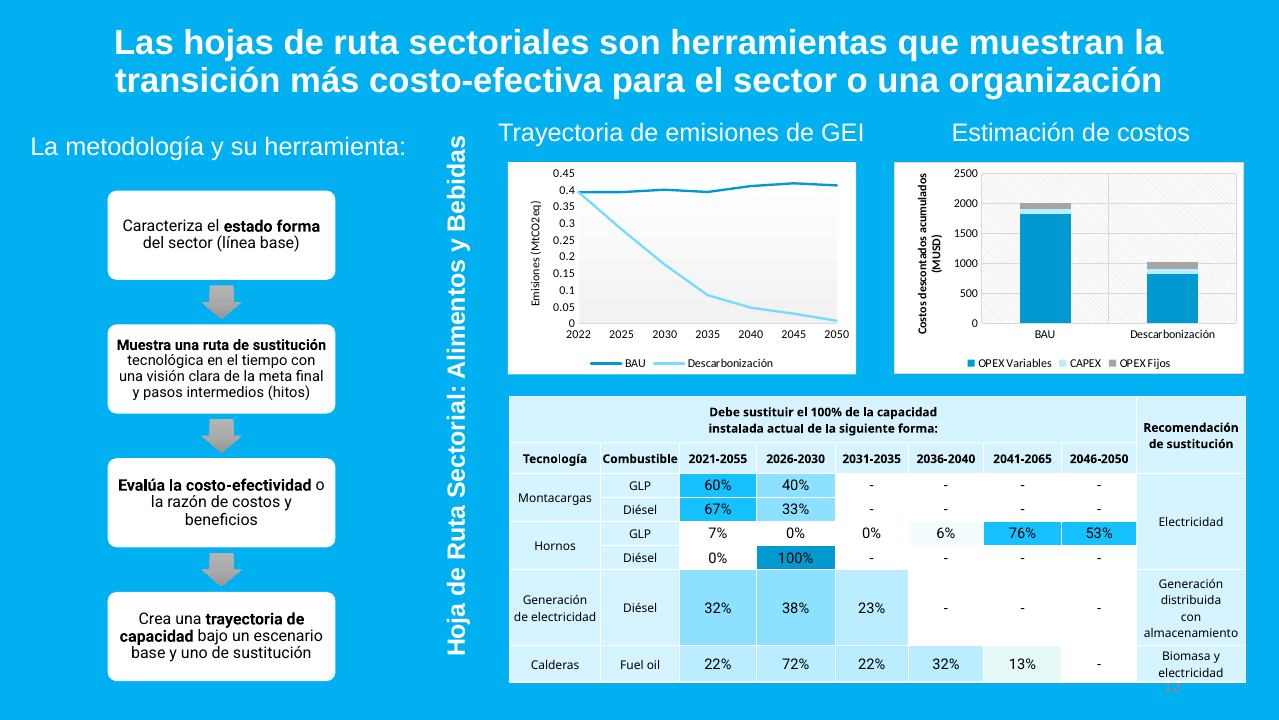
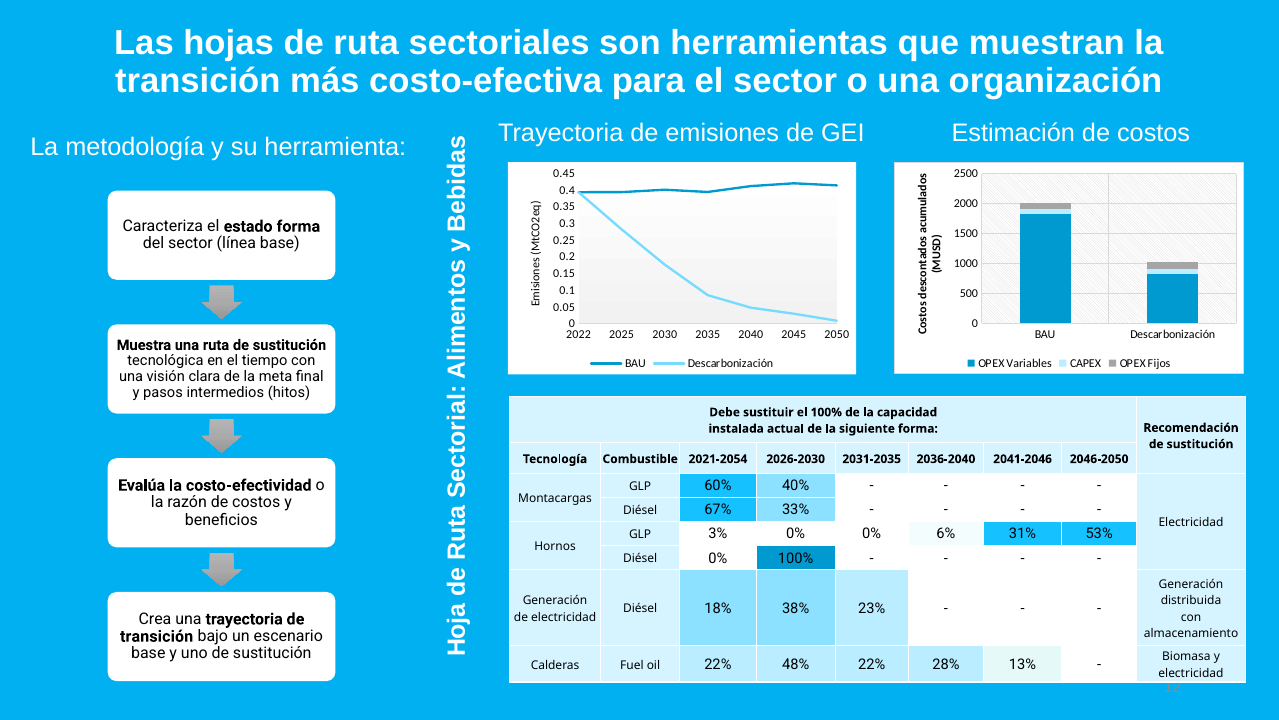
2021-2055: 2021-2055 -> 2021-2054 (718, 459)
2041-2065: 2041-2065 -> 2041-2046 (1023, 459)
7%: 7% -> 3% (718, 534)
76%: 76% -> 31% (1023, 534)
Diésel 32%: 32% -> 18% (718, 608)
capacidad: capacidad -> transición (157, 636)
72%: 72% -> 48% (796, 664)
22% 32%: 32% -> 28% (946, 664)
